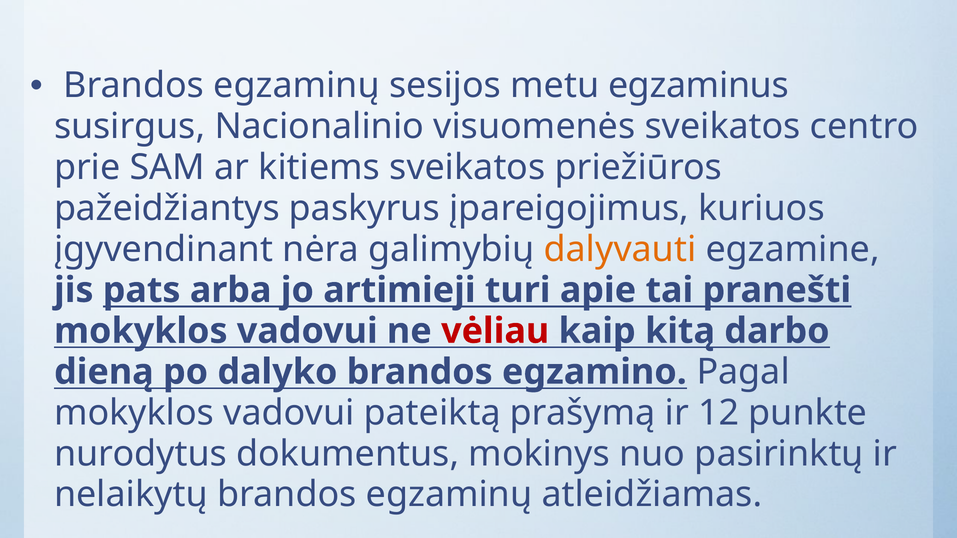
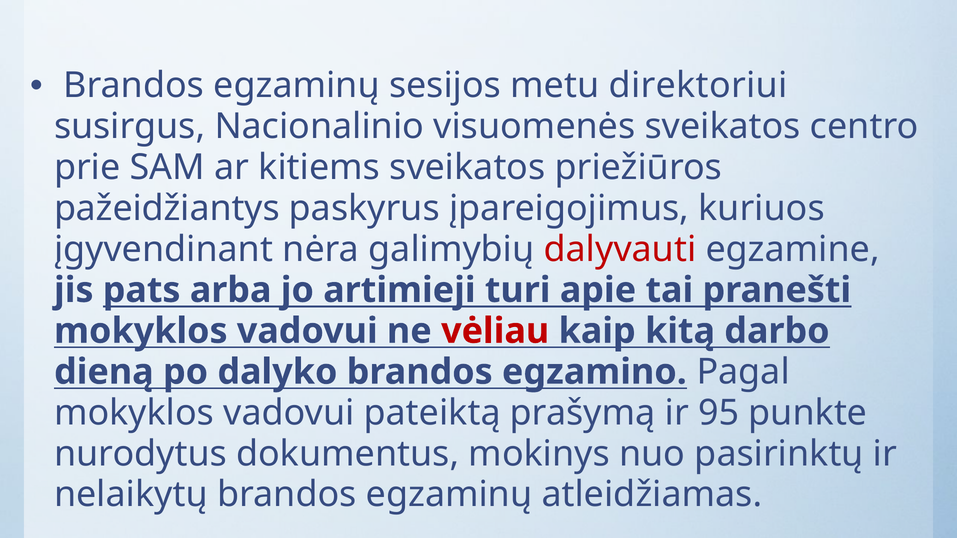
egzaminus: egzaminus -> direktoriui (698, 86)
dalyvauti colour: orange -> red (620, 249)
12: 12 -> 95 (719, 413)
